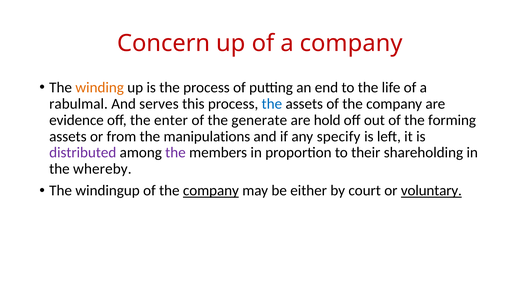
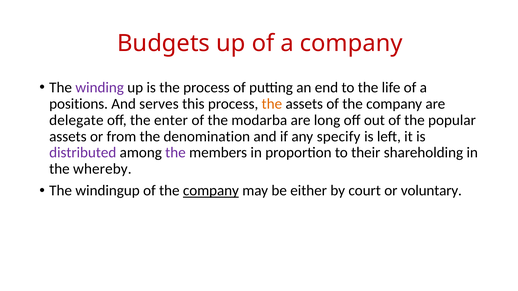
Concern: Concern -> Budgets (164, 44)
winding colour: orange -> purple (100, 88)
rabulmal: rabulmal -> positions (79, 104)
the colour: blue -> orange (272, 104)
evidence: evidence -> delegate (76, 120)
generate: generate -> modarba (259, 120)
hold: hold -> long (327, 120)
forming: forming -> popular (452, 120)
manipulations: manipulations -> denomination (207, 137)
voluntary underline: present -> none (431, 191)
